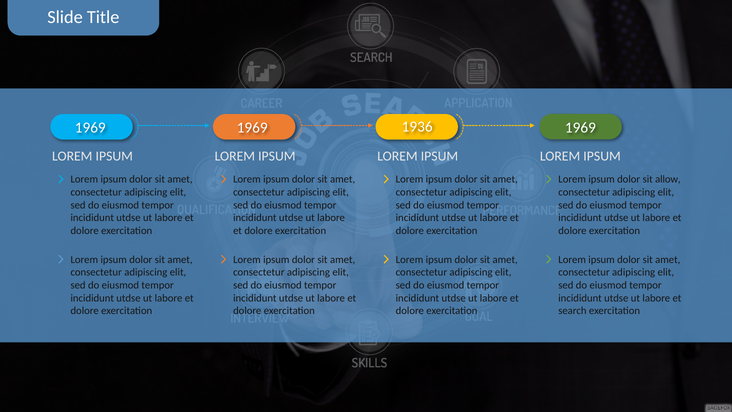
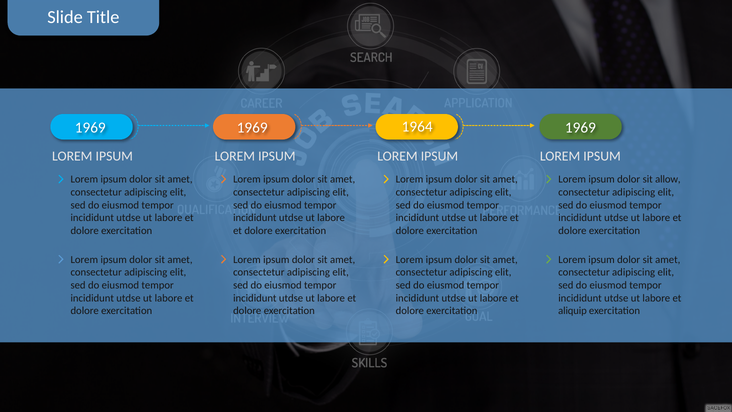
1936: 1936 -> 1964 (417, 127)
search: search -> aliquip (572, 311)
